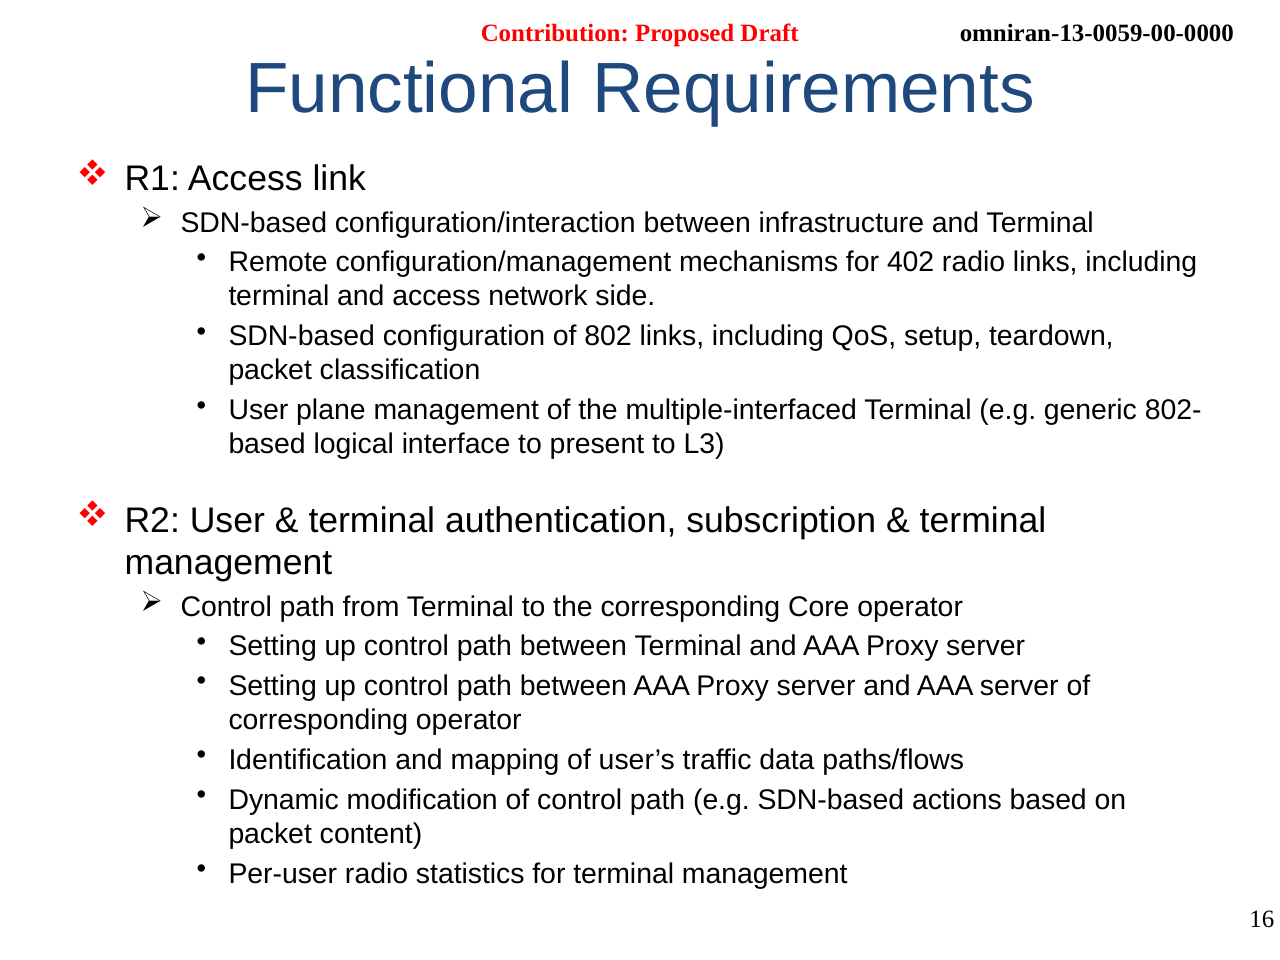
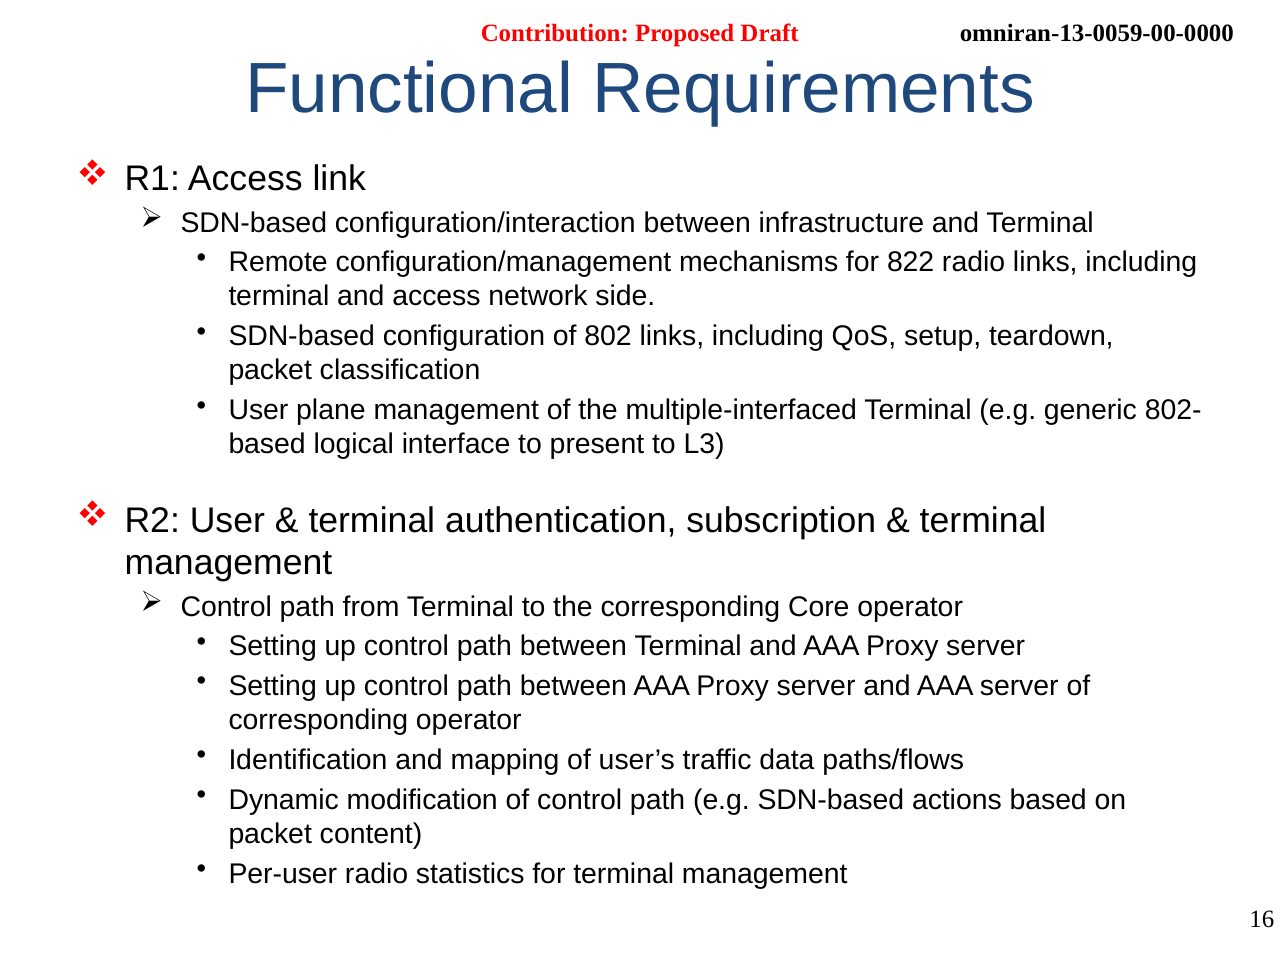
402: 402 -> 822 (911, 262)
